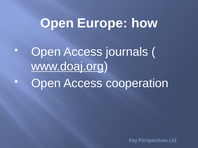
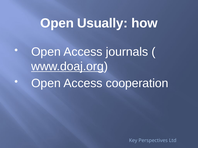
Europe: Europe -> Usually (102, 23)
